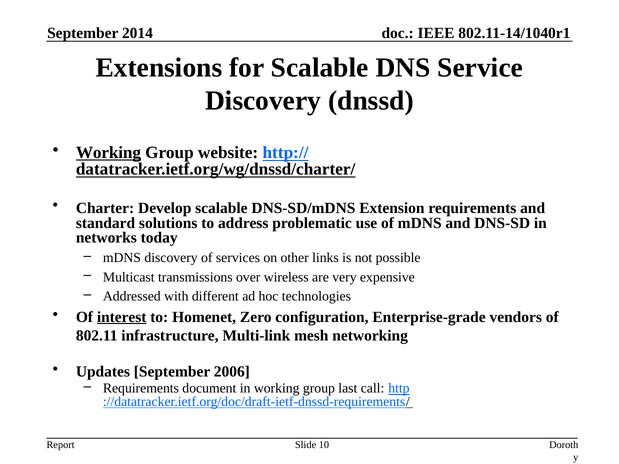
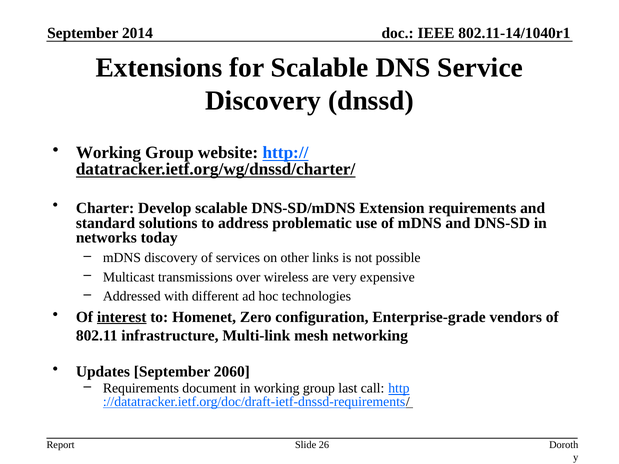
Working underline: present -> none (108, 153)
2006: 2006 -> 2060 (232, 372)
10: 10 -> 26 (324, 445)
